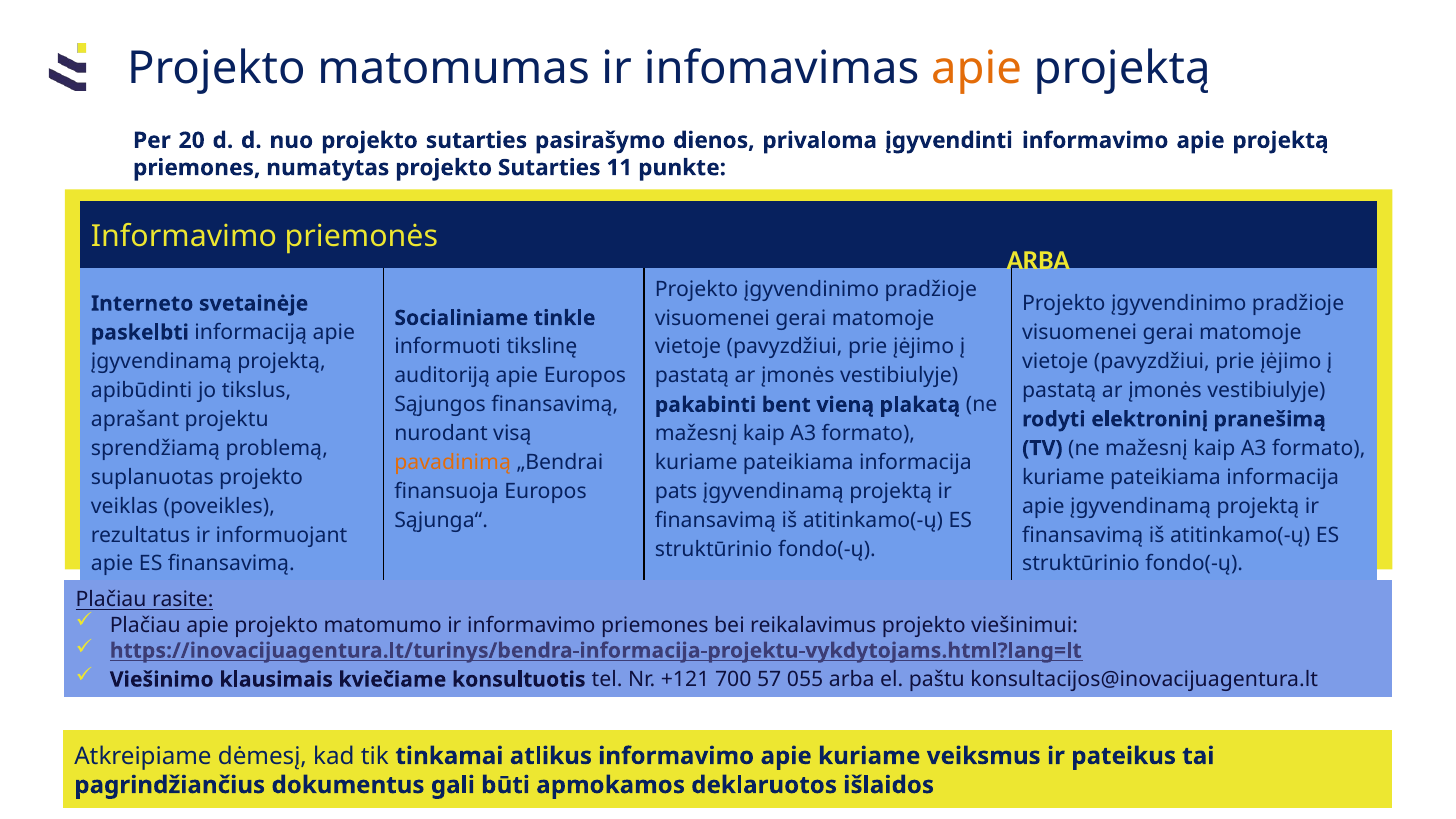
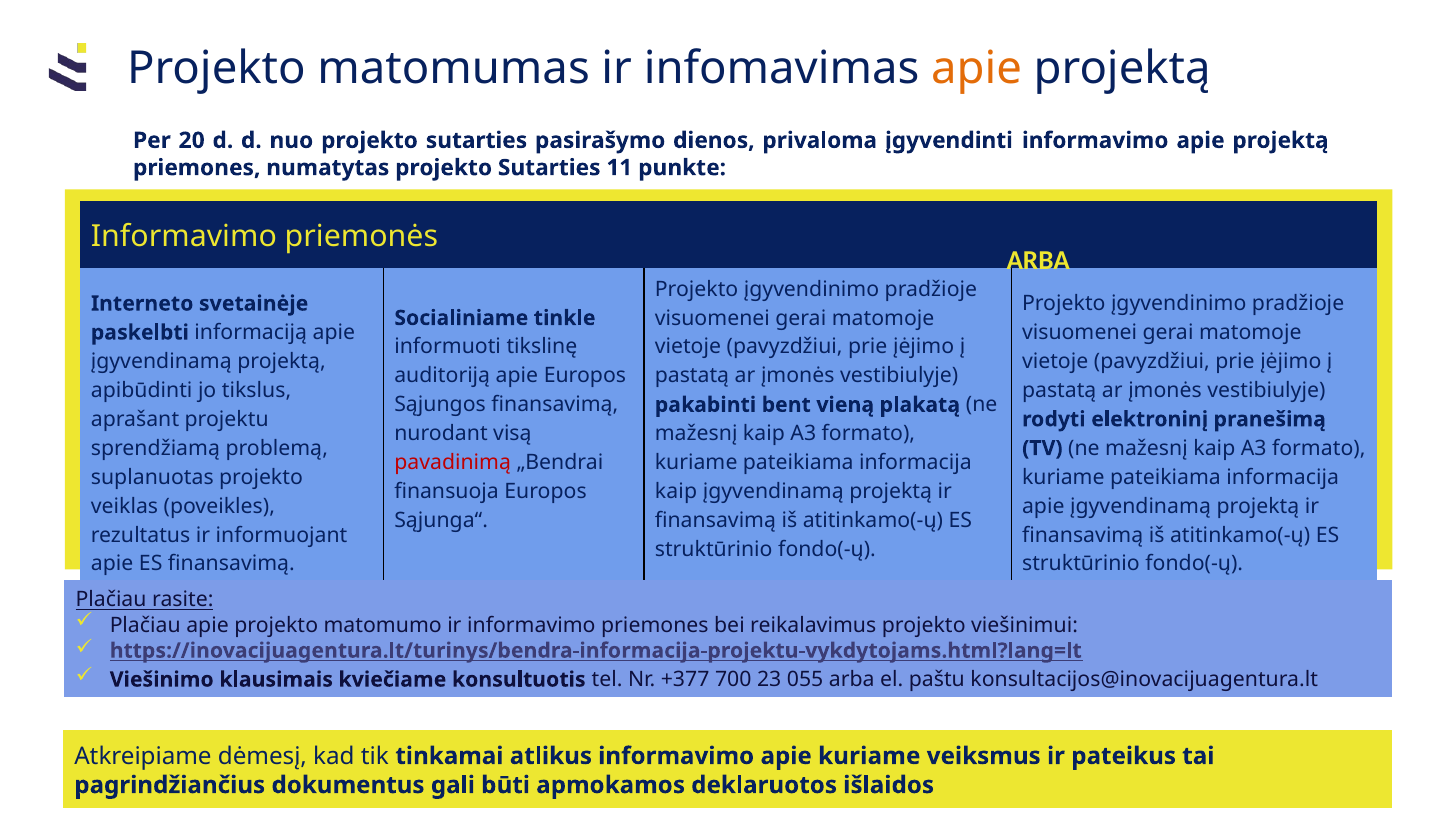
pavadinimą colour: orange -> red (453, 463)
pats: pats -> kaip (676, 492)
+121: +121 -> +377 (685, 680)
57: 57 -> 23 (769, 680)
